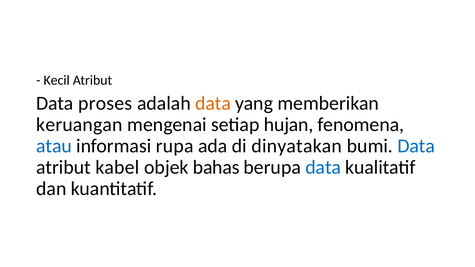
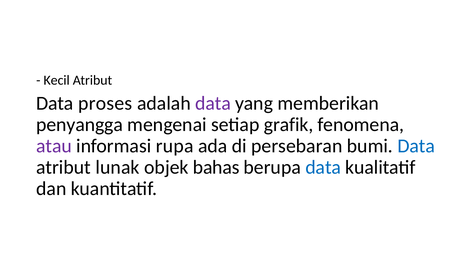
data colour: orange -> purple (213, 103)
keruangan: keruangan -> penyangga (80, 125)
hujan: hujan -> grafik (289, 125)
atau colour: blue -> purple (54, 146)
dinyatakan: dinyatakan -> persebaran (297, 146)
kabel: kabel -> lunak (117, 167)
